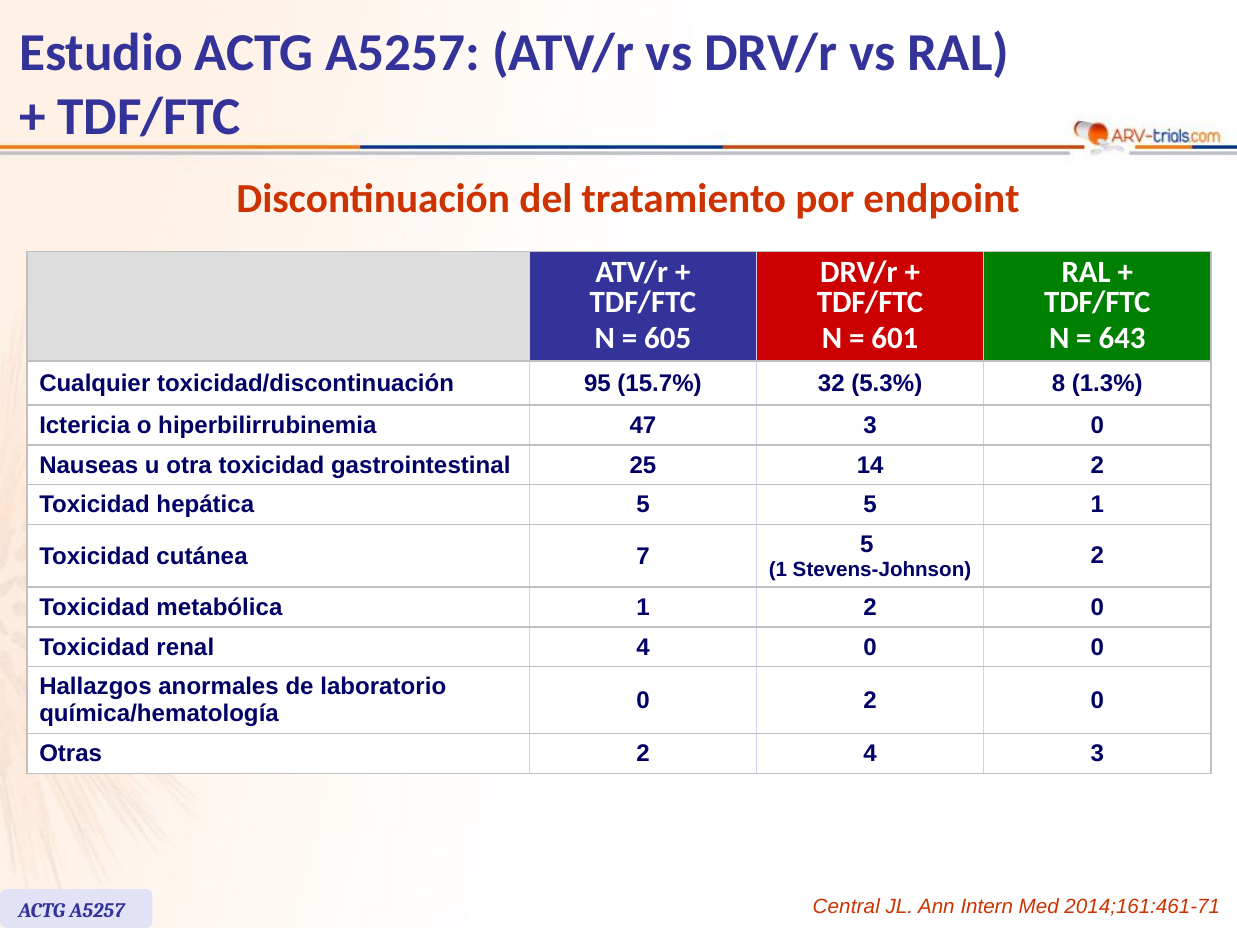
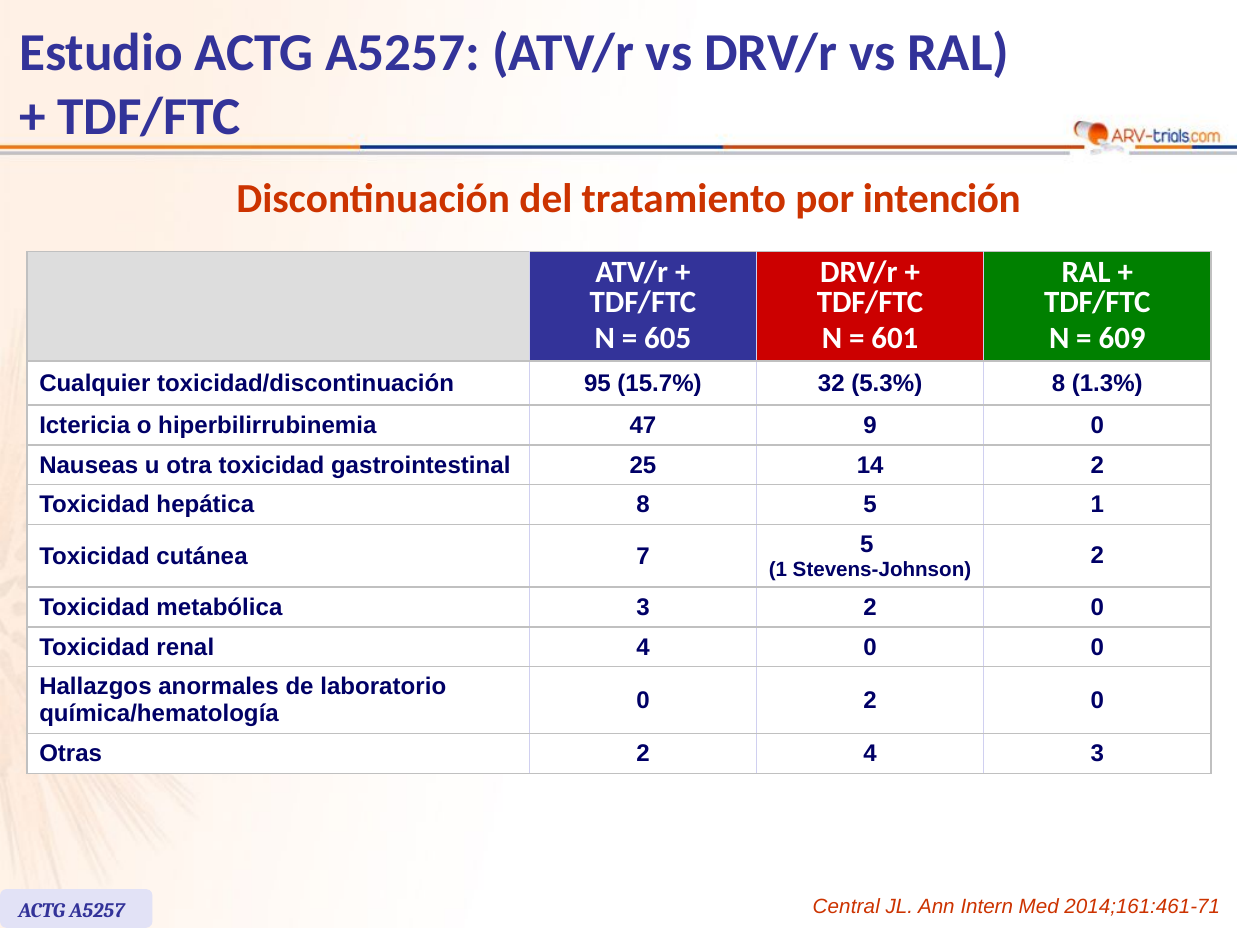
endpoint: endpoint -> intención (942, 198)
643: 643 -> 609 (1122, 338)
47 3: 3 -> 9 (870, 425)
hepática 5: 5 -> 8 (643, 505)
metabólica 1: 1 -> 3 (643, 607)
